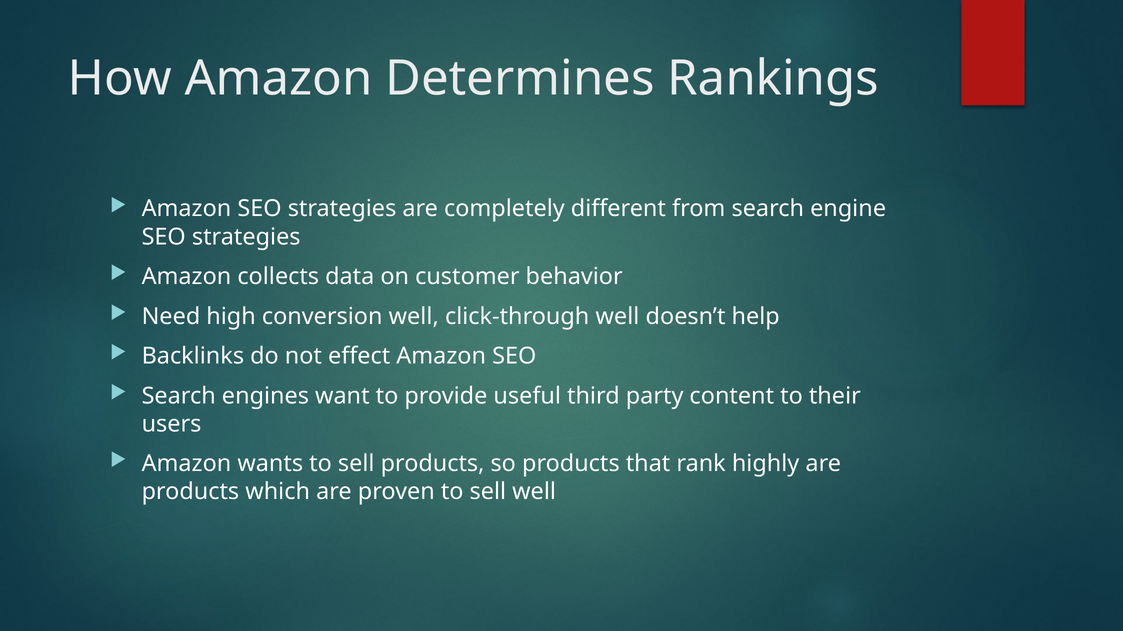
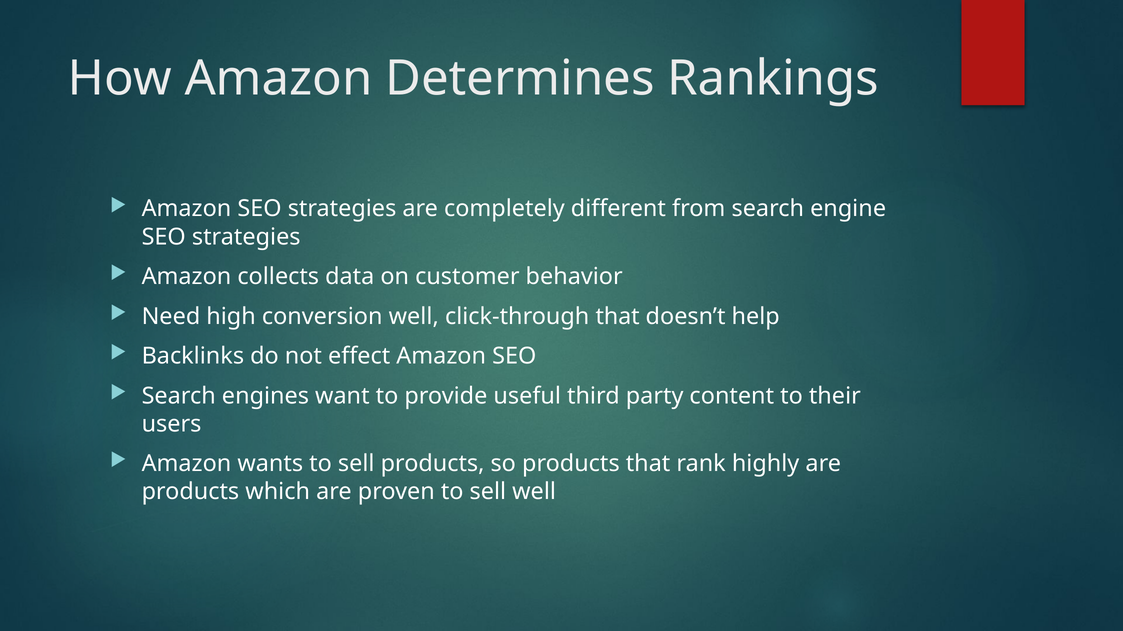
click-through well: well -> that (618, 317)
